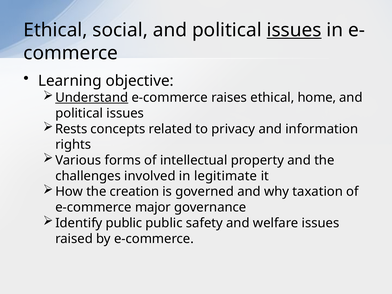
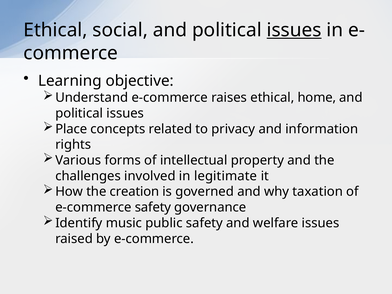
Understand underline: present -> none (92, 98)
Rests: Rests -> Place (71, 129)
e-commerce major: major -> safety (153, 207)
Identify public: public -> music (124, 223)
